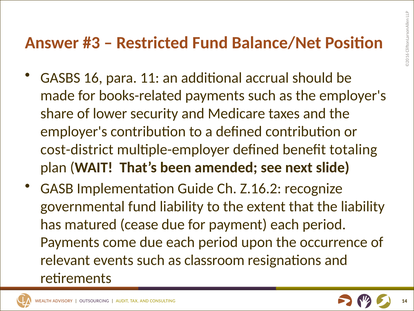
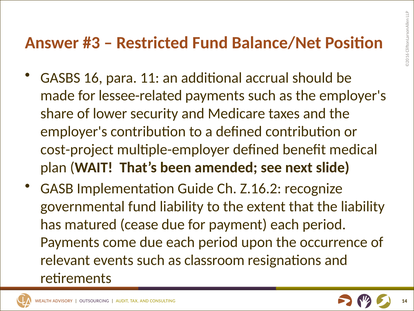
books-related: books-related -> lessee-related (140, 96)
cost-district: cost-district -> cost-project (77, 149)
totaling: totaling -> medical (353, 149)
